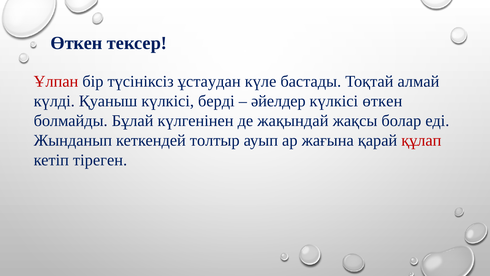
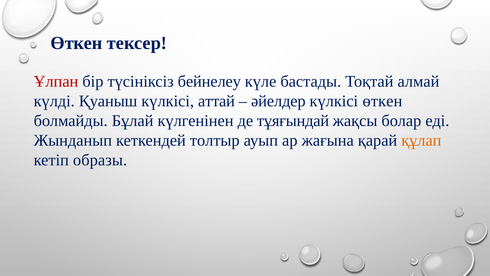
ұстаудан: ұстаудан -> бейнелеу (209, 81)
берді: берді -> аттай (216, 101)
жақындай: жақындай -> тұяғындай (293, 121)
құлап colour: red -> orange (421, 140)
тіреген: тіреген -> образы (100, 160)
